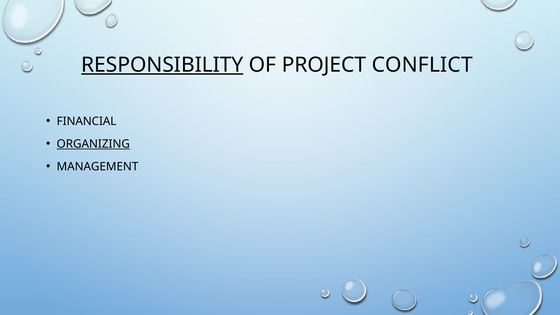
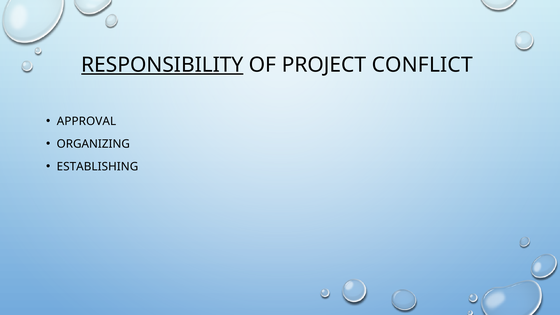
FINANCIAL: FINANCIAL -> APPROVAL (86, 121)
ORGANIZING underline: present -> none (93, 144)
MANAGEMENT: MANAGEMENT -> ESTABLISHING (97, 167)
